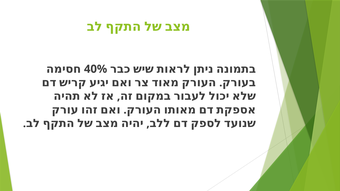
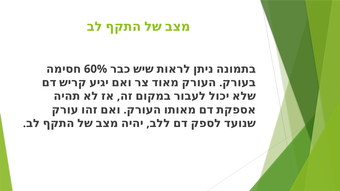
40%: 40% -> 60% (96, 69)
